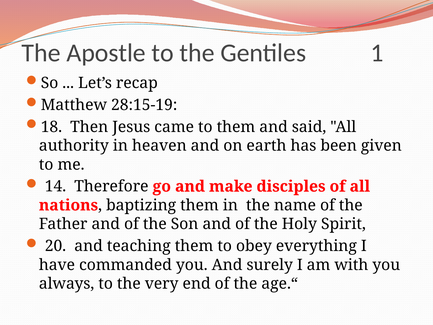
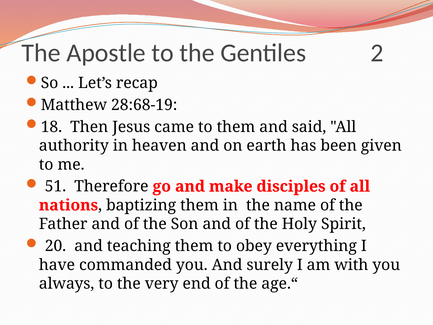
1: 1 -> 2 (377, 53)
28:15-19: 28:15-19 -> 28:68-19 (144, 105)
14: 14 -> 51 (55, 186)
